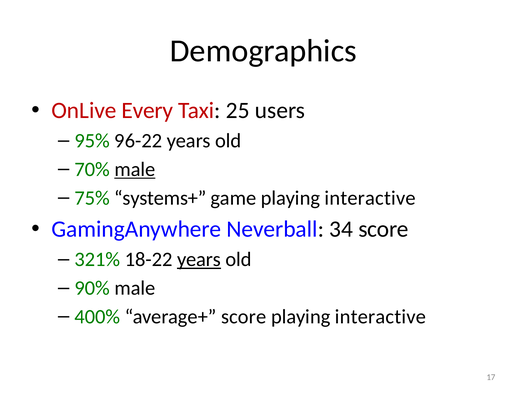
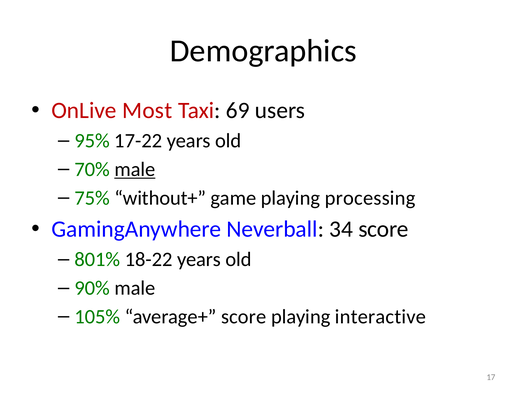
Every: Every -> Most (147, 111)
25: 25 -> 69 (238, 111)
96-22: 96-22 -> 17-22 (138, 141)
systems+: systems+ -> without+ (160, 198)
game playing interactive: interactive -> processing (370, 198)
321%: 321% -> 801% (97, 260)
years underline: present -> none (199, 260)
400%: 400% -> 105% (97, 317)
